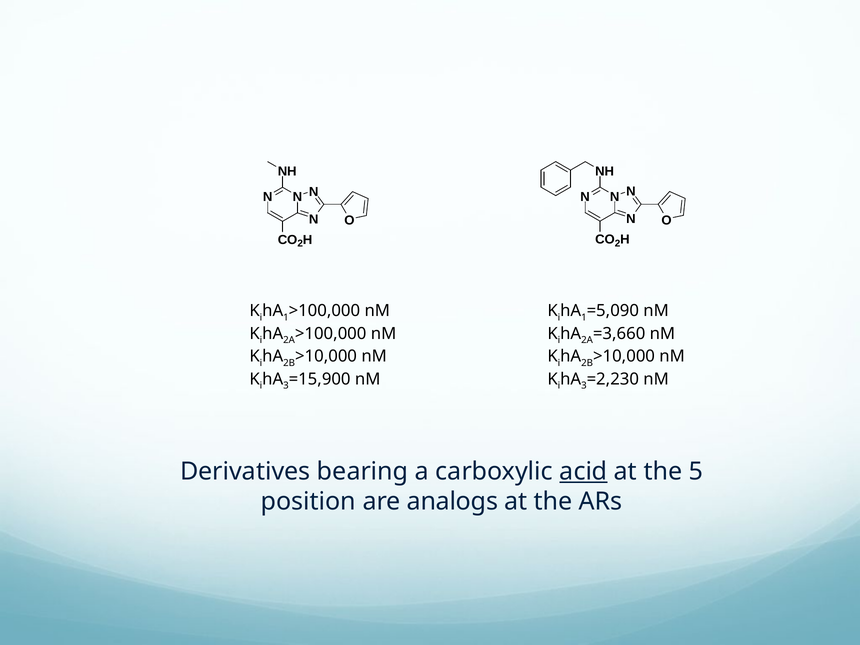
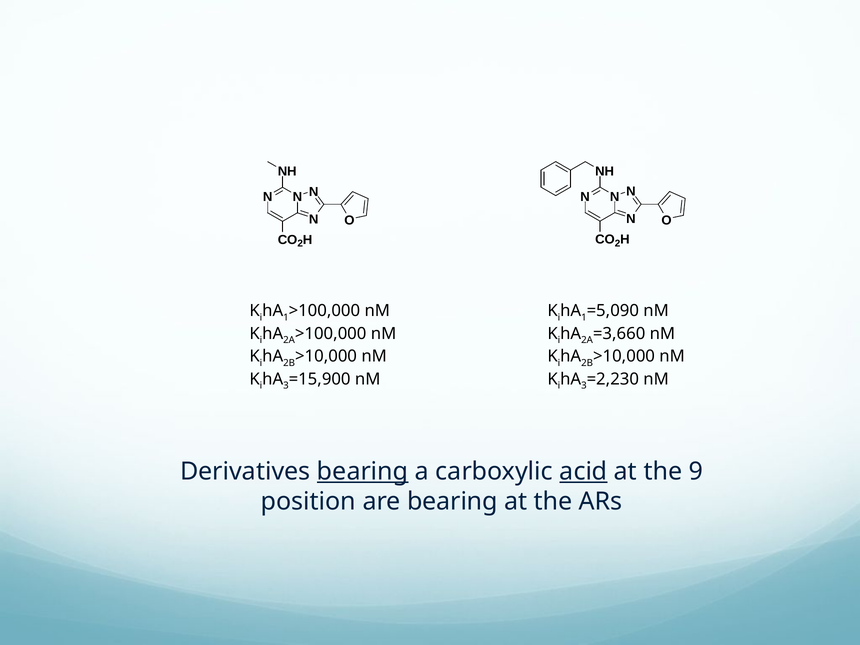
bearing underline: none -> present (363, 471)
5: 5 -> 9 (696, 471)
are analogs: analogs -> bearing (452, 501)
